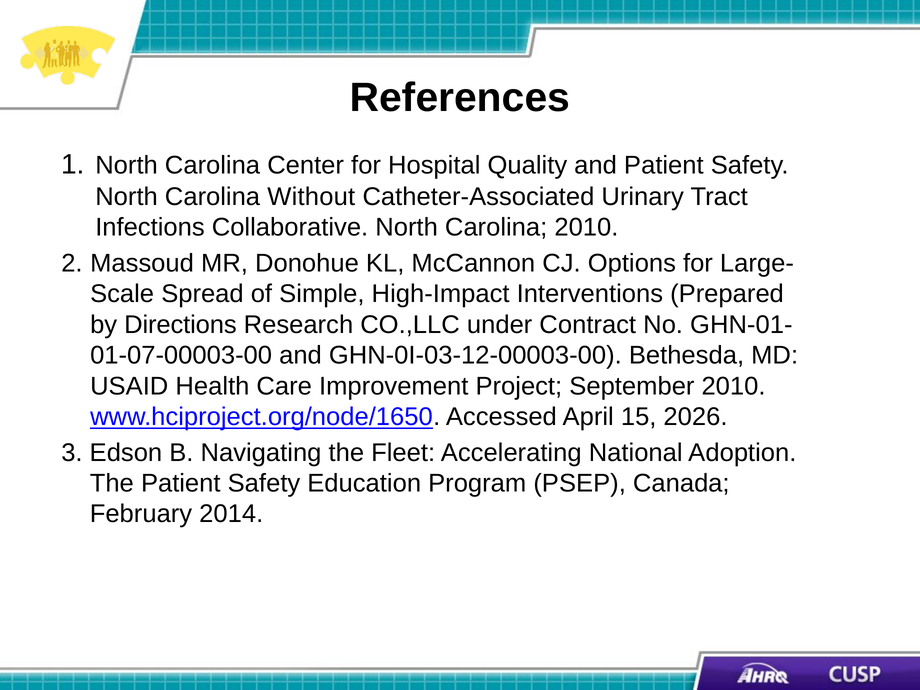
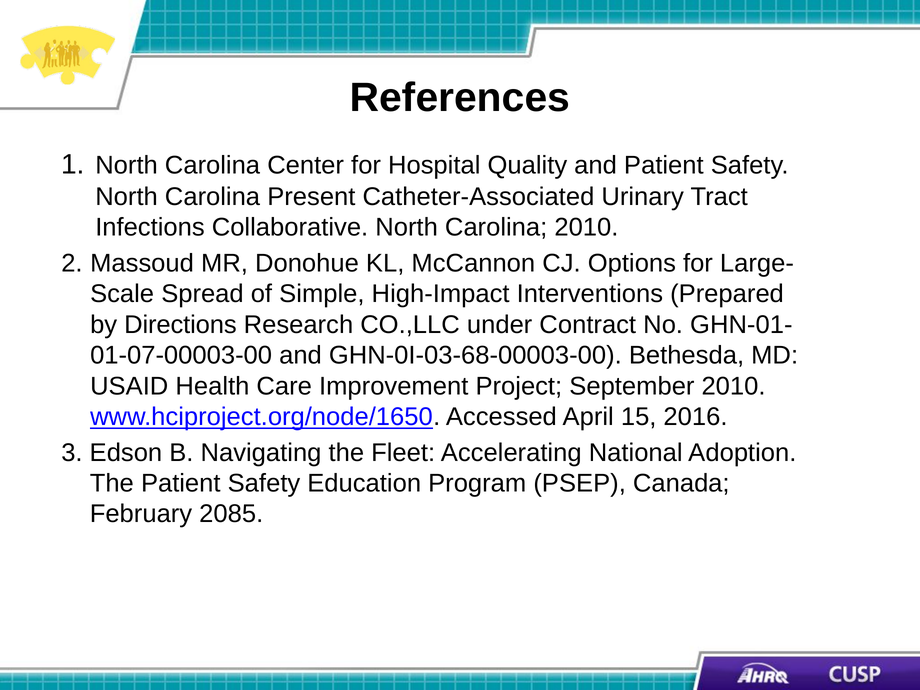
Without: Without -> Present (311, 197)
GHN-0I-03-12-00003-00: GHN-0I-03-12-00003-00 -> GHN-0I-03-68-00003-00 (475, 355)
2026: 2026 -> 2016 (695, 417)
2014: 2014 -> 2085 (231, 514)
